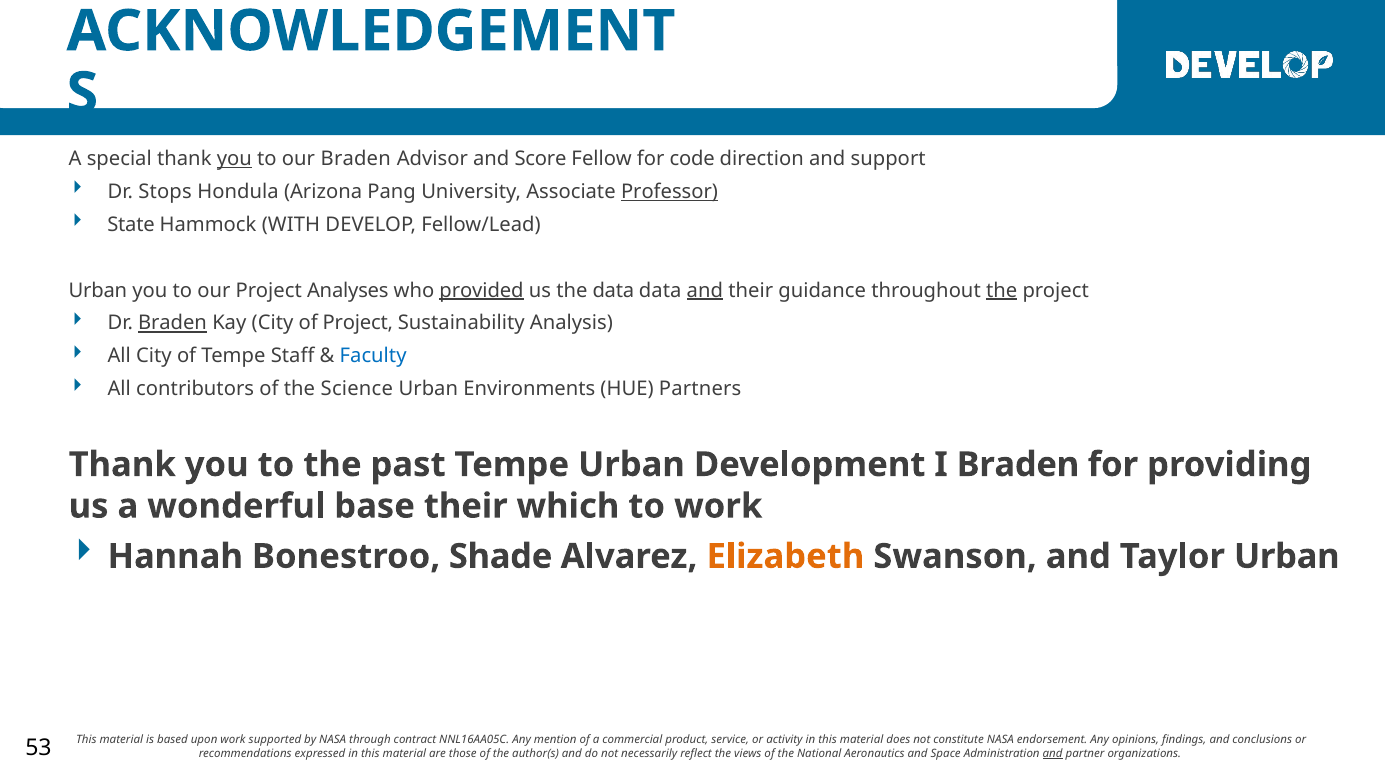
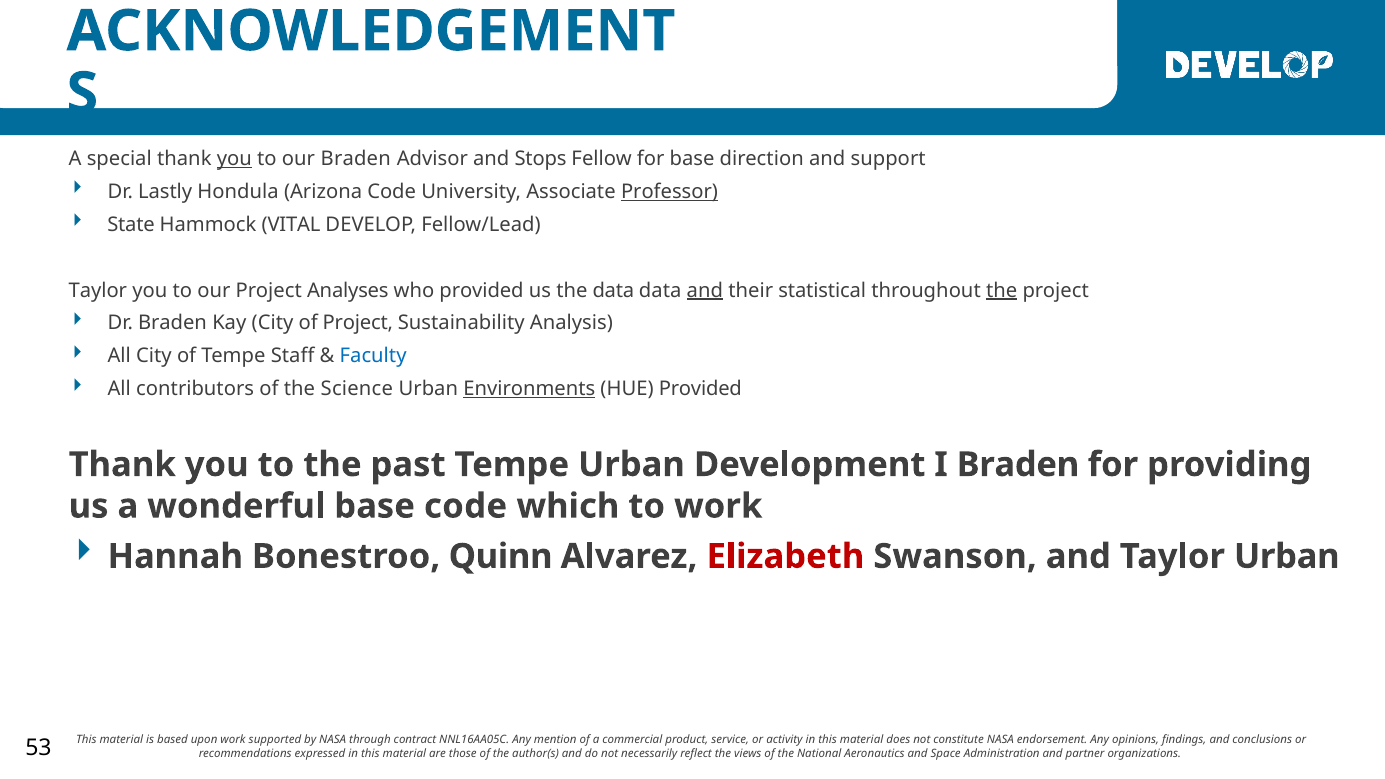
Score: Score -> Stops (541, 159)
for code: code -> base (692, 159)
Stops: Stops -> Lastly (165, 192)
Arizona Pang: Pang -> Code (392, 192)
WITH: WITH -> VITAL (291, 225)
Urban: Urban -> Taylor (98, 290)
provided underline: present -> none (482, 290)
guidance: guidance -> statistical (822, 290)
Braden underline: present -> none (173, 323)
Environments underline: none -> present (529, 389)
HUE Partners: Partners -> Provided (700, 389)
base their: their -> code (466, 506)
Shade: Shade -> Quinn (501, 556)
Elizabeth colour: orange -> red (785, 556)
and underline: present -> none (1053, 754)
